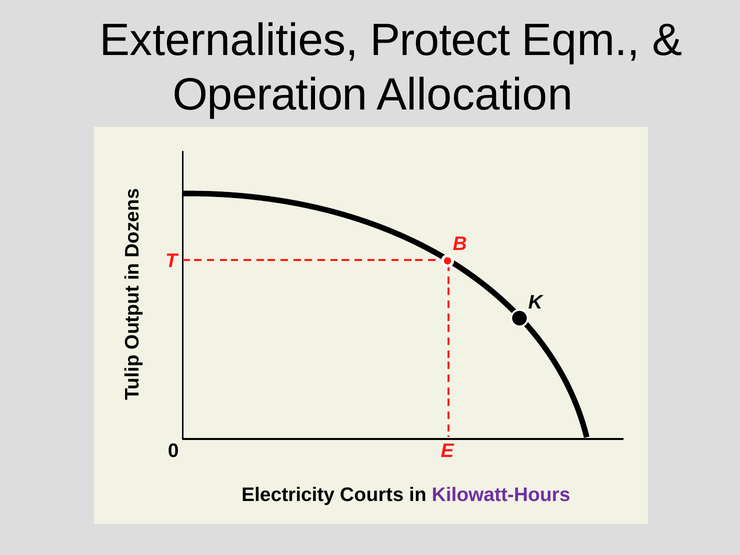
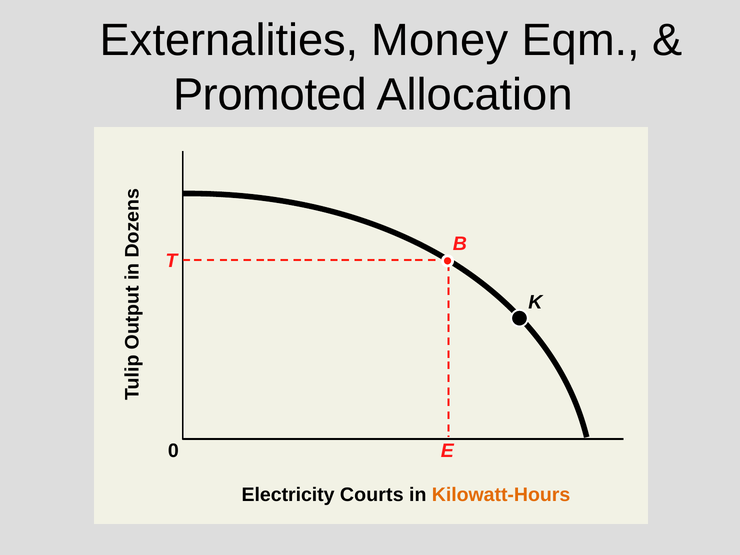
Protect: Protect -> Money (440, 40)
Operation: Operation -> Promoted (270, 95)
Kilowatt-Hours colour: purple -> orange (501, 495)
